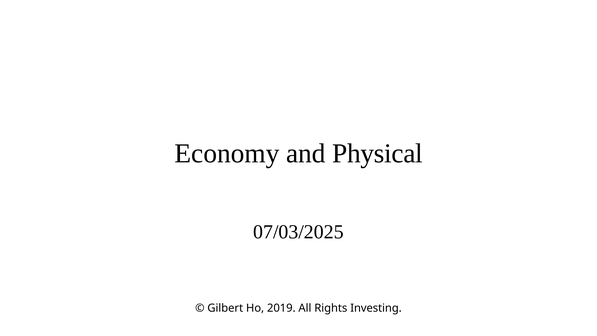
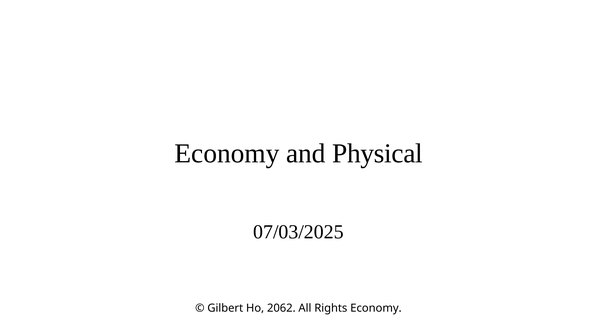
2019: 2019 -> 2062 (281, 308)
Rights Investing: Investing -> Economy (376, 308)
